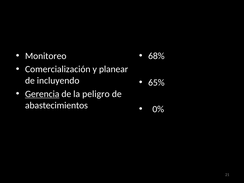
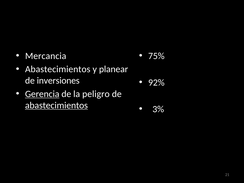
Monitoreo: Monitoreo -> Mercancia (46, 56)
68%: 68% -> 75% (156, 56)
Comercialización: Comercialización -> Abastecimientos (58, 69)
incluyendo: incluyendo -> inversiones (58, 81)
65%: 65% -> 92% (156, 83)
abastecimientos underline: none -> present (56, 105)
0%: 0% -> 3% (158, 109)
